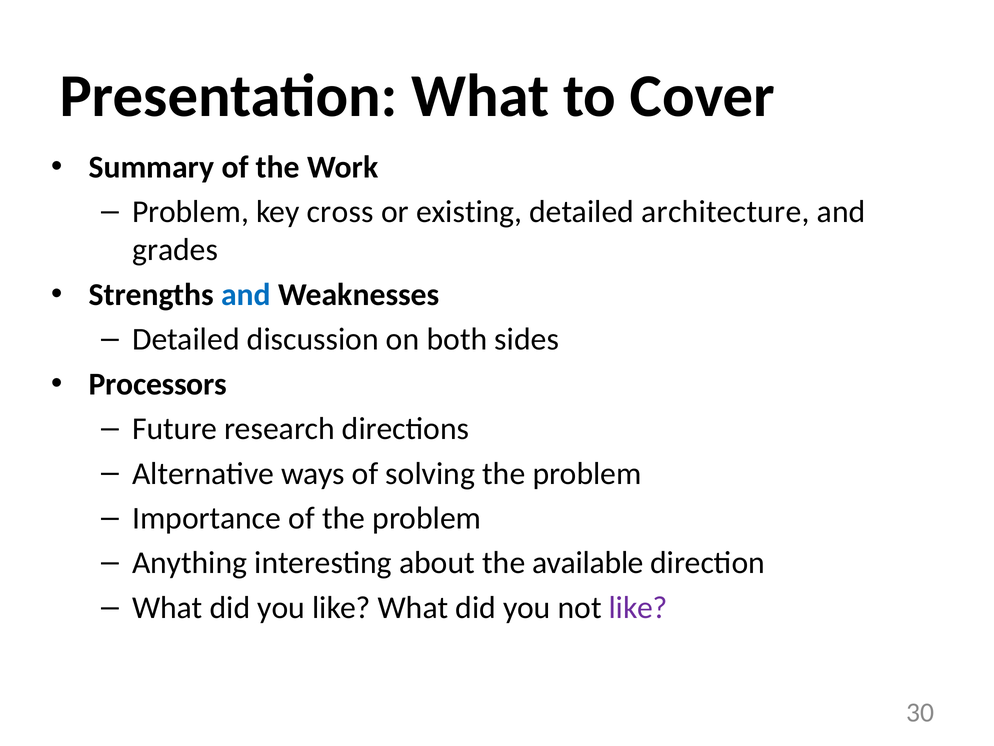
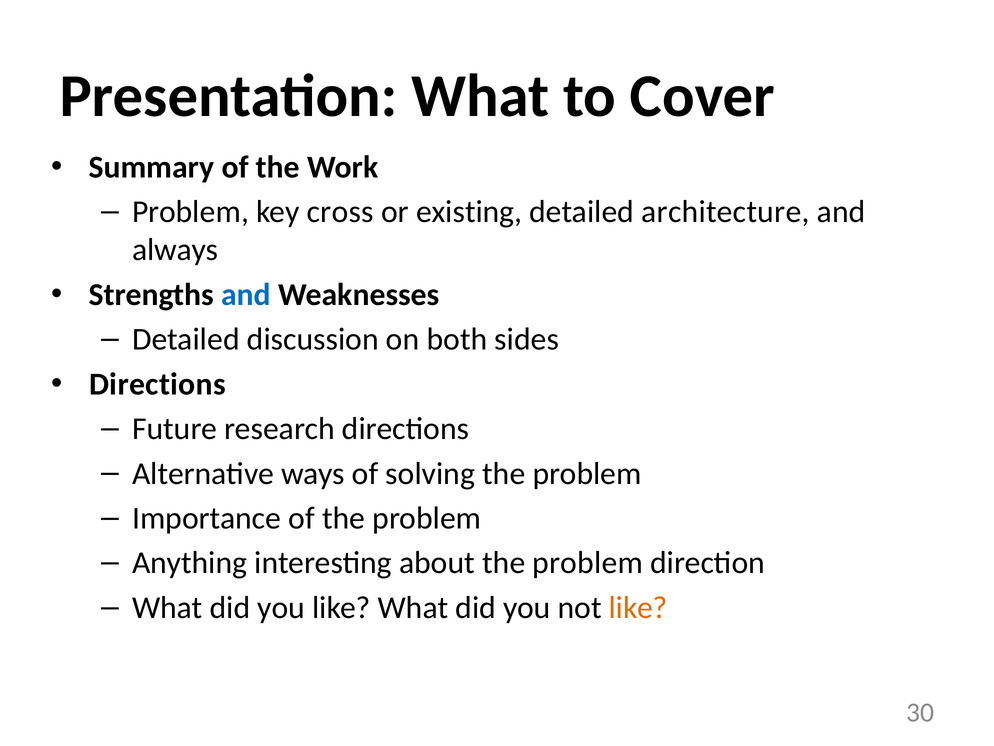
grades: grades -> always (175, 250)
Processors: Processors -> Directions (157, 384)
about the available: available -> problem (588, 563)
like colour: purple -> orange (638, 607)
